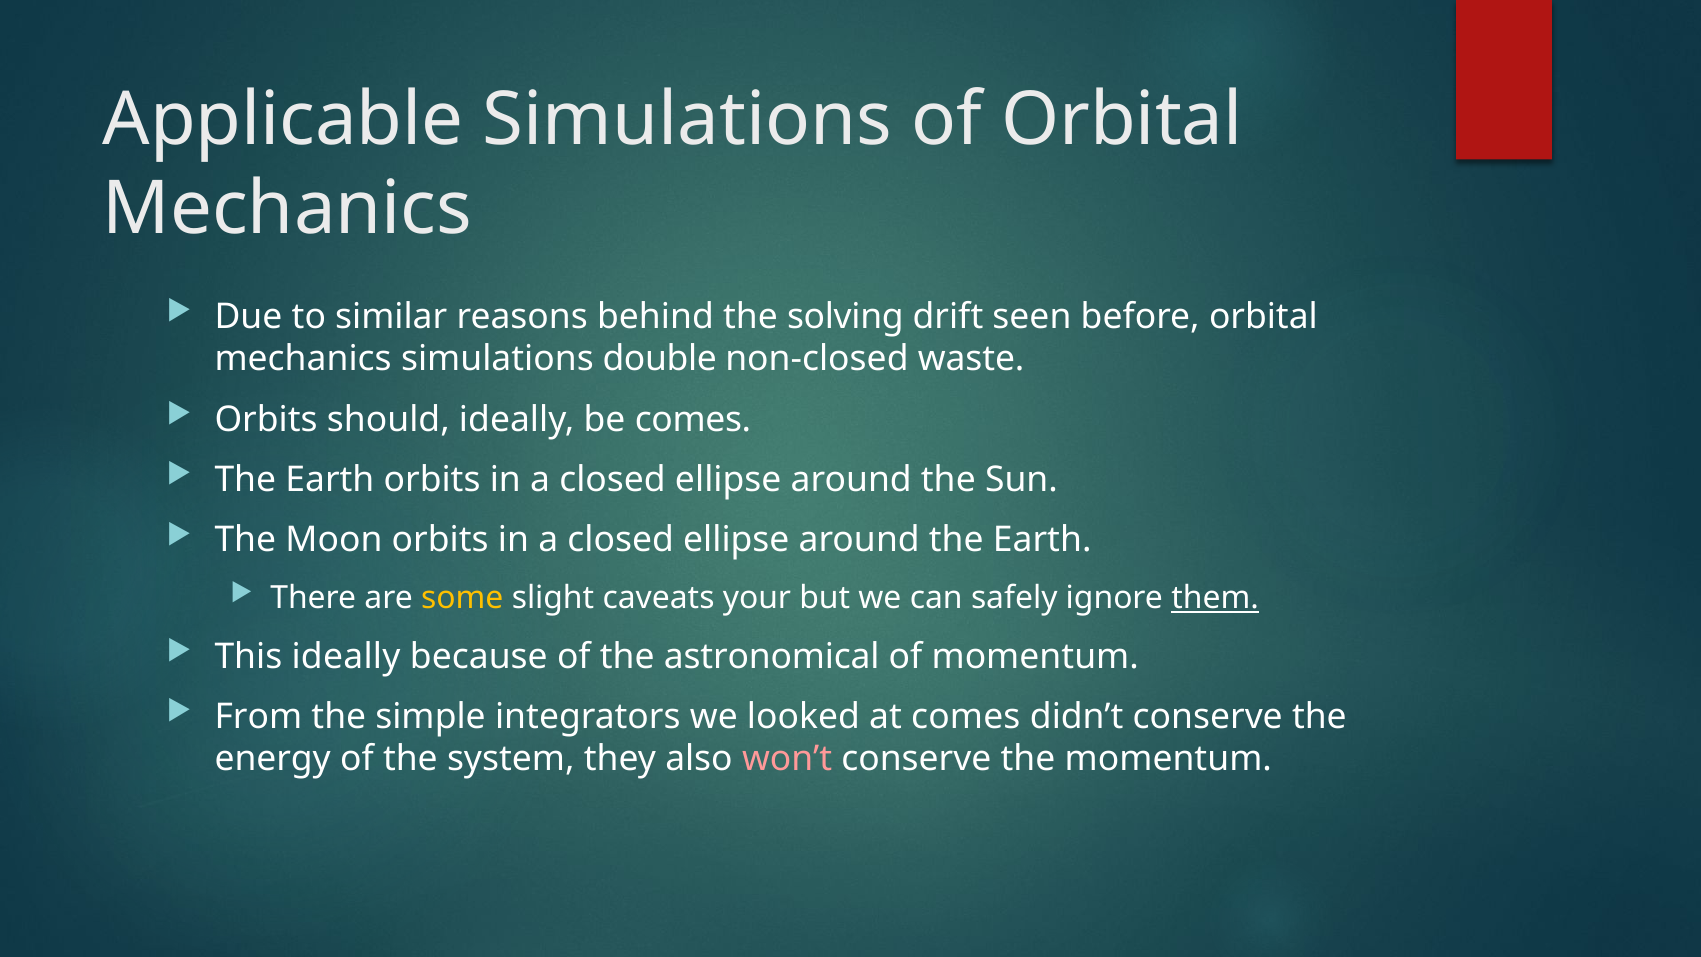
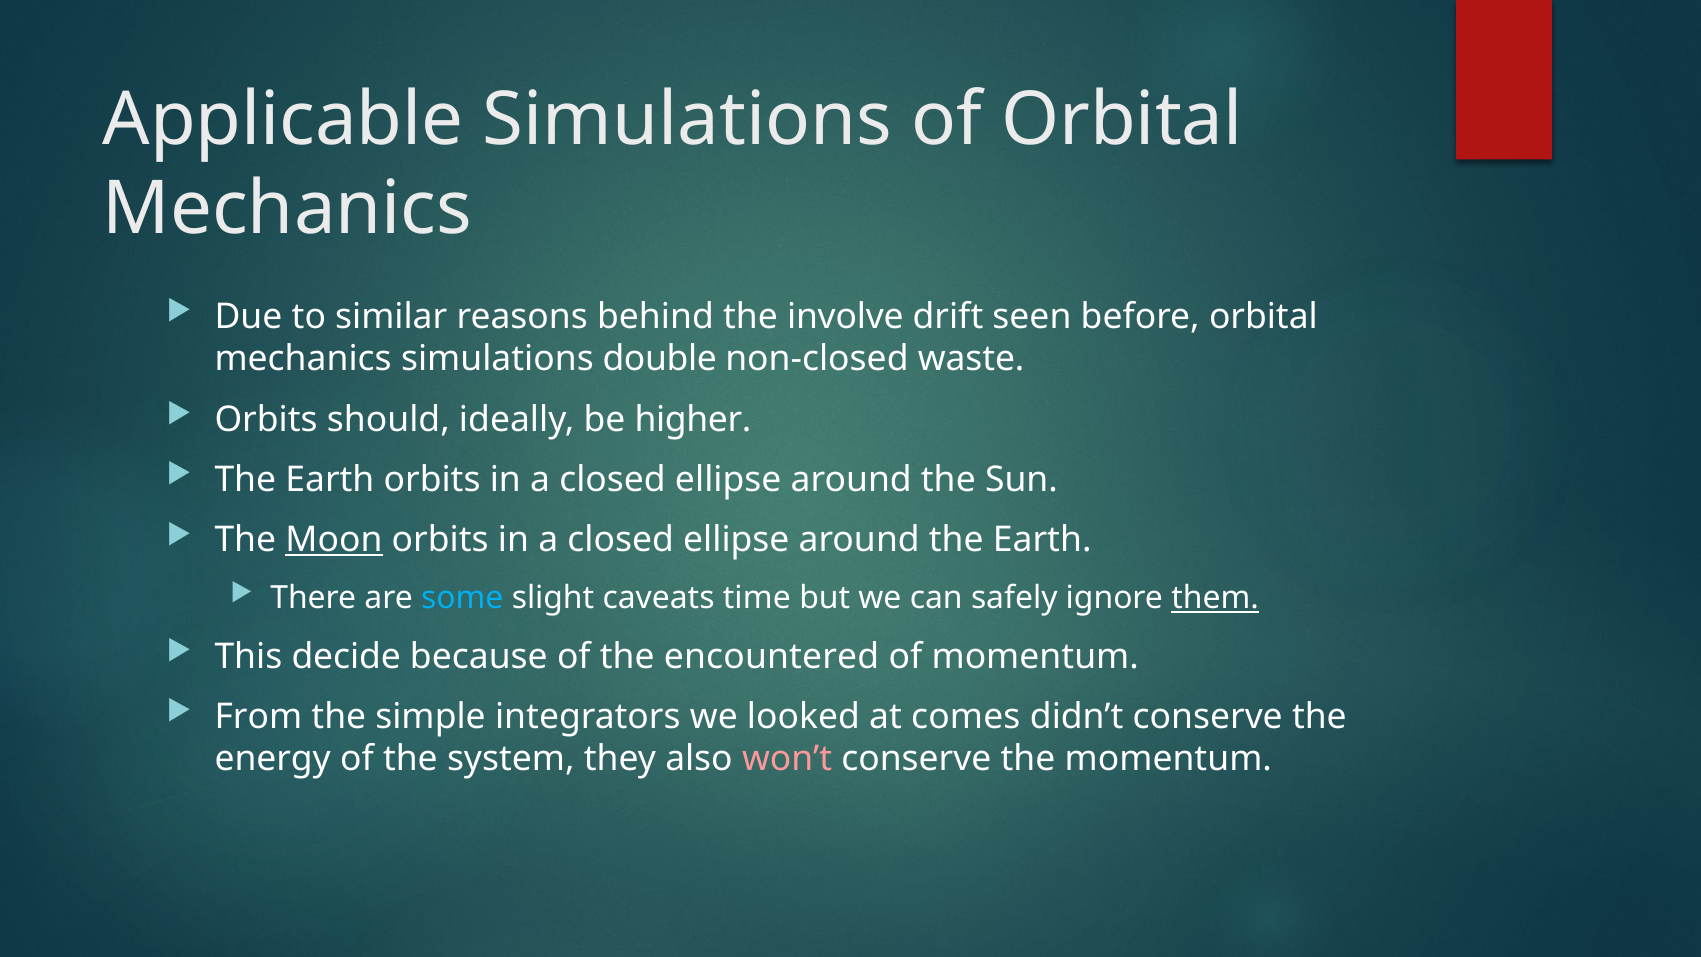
solving: solving -> involve (845, 317)
be comes: comes -> higher (693, 419)
Moon underline: none -> present (334, 540)
some colour: yellow -> light blue (462, 598)
your: your -> time (757, 598)
This ideally: ideally -> decide (346, 656)
astronomical: astronomical -> encountered (772, 656)
